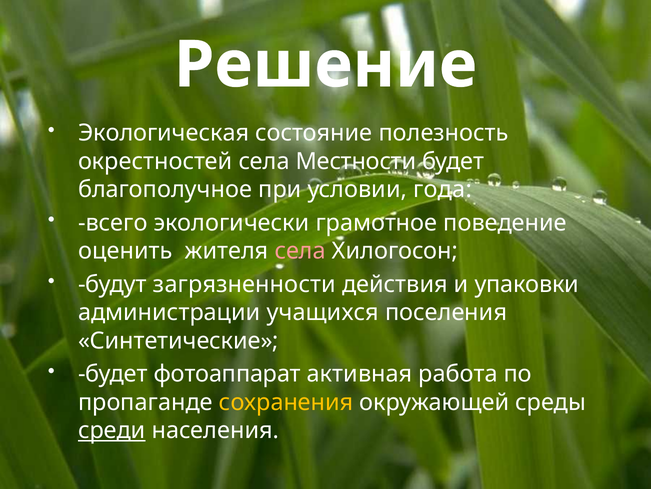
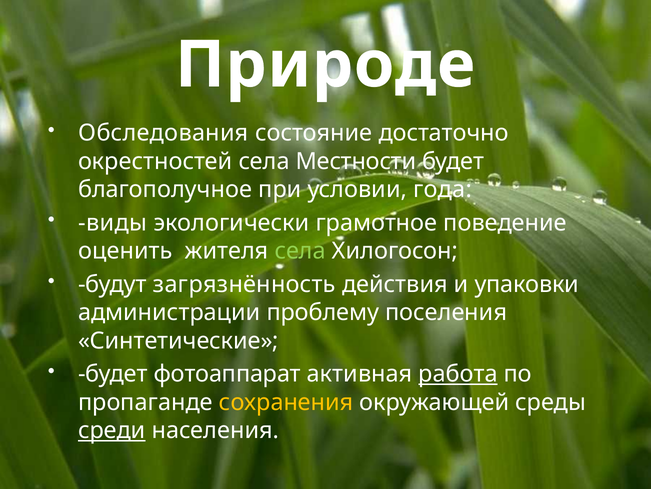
Решение: Решение -> Природе (325, 65)
Экологическая: Экологическая -> Обследования (163, 133)
полезность: полезность -> достаточно (444, 133)
всего: всего -> виды (113, 223)
села colour: pink -> light green (300, 251)
загрязненности: загрязненности -> загрязнённость (244, 284)
учащихся: учащихся -> проблему (323, 312)
работа underline: none -> present (458, 374)
